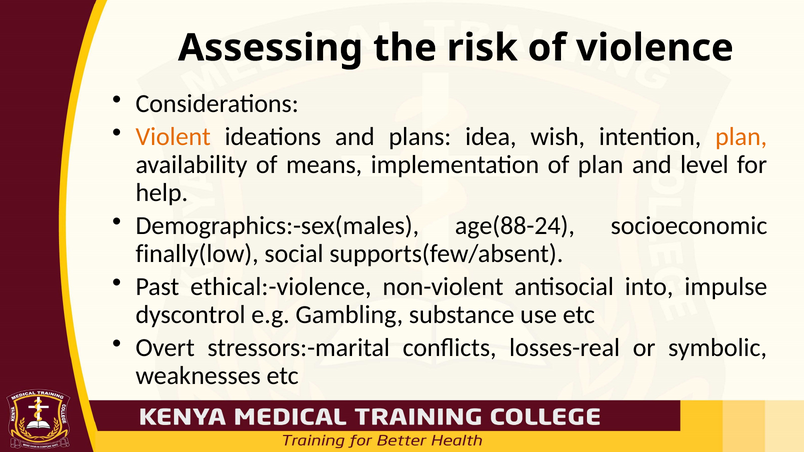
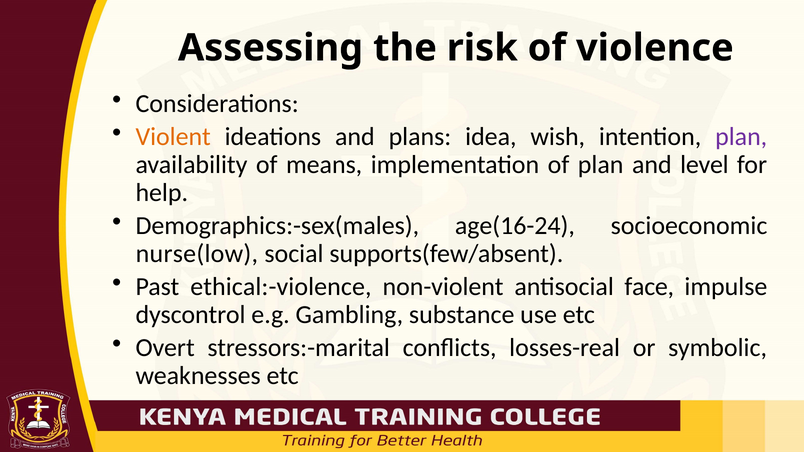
plan colour: orange -> purple (741, 137)
age(88-24: age(88-24 -> age(16-24 (515, 226)
finally(low: finally(low -> nurse(low (197, 254)
into: into -> face (649, 287)
